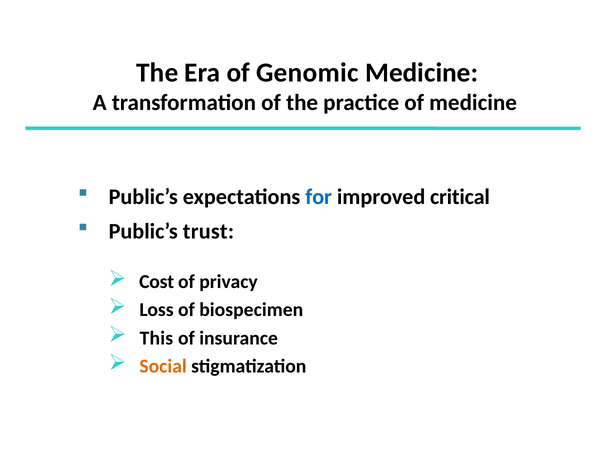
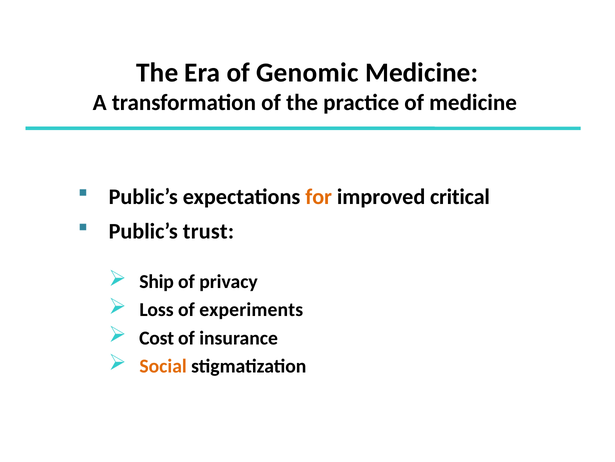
for colour: blue -> orange (319, 197)
Cost: Cost -> Ship (157, 281)
biospecimen: biospecimen -> experiments (251, 309)
This: This -> Cost (157, 337)
